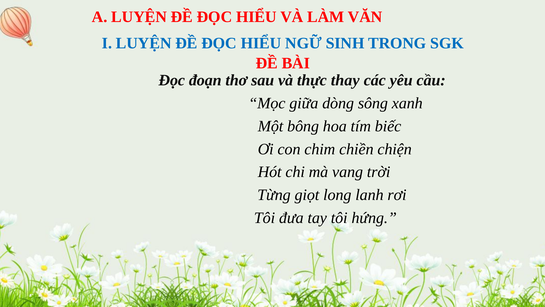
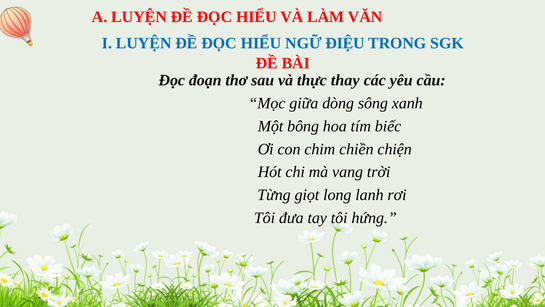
SINH: SINH -> ĐIỆU (345, 43)
